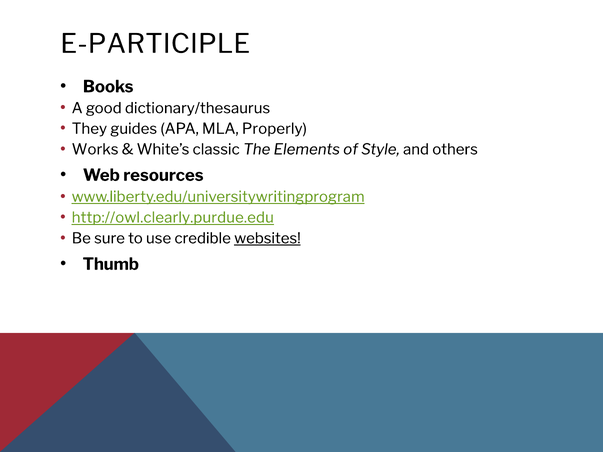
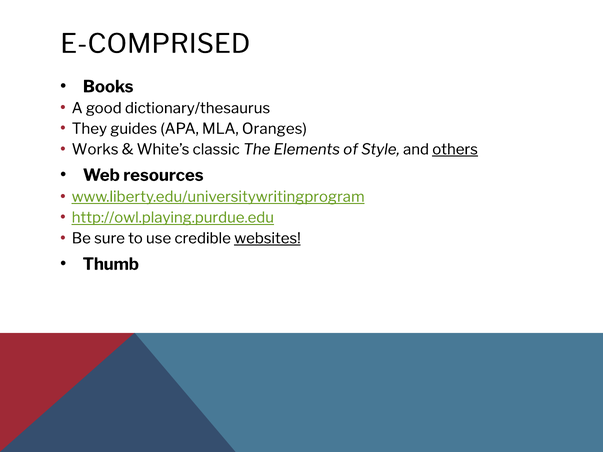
E-PARTICIPLE: E-PARTICIPLE -> E-COMPRISED (155, 44)
Properly: Properly -> Oranges (274, 129)
others underline: none -> present (455, 150)
http://owl.clearly.purdue.edu: http://owl.clearly.purdue.edu -> http://owl.playing.purdue.edu (173, 218)
